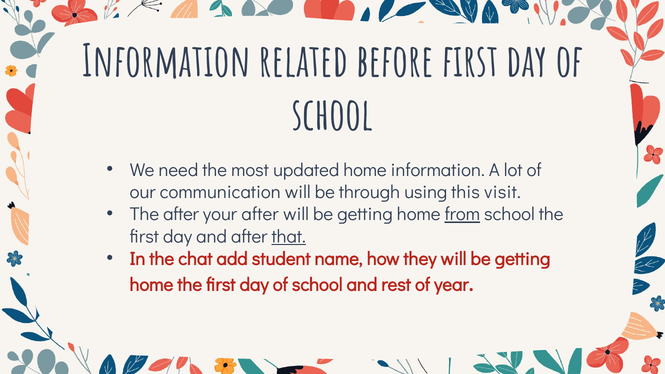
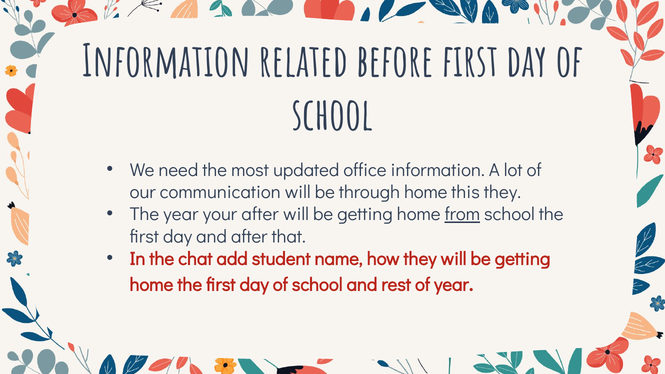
updated home: home -> office (365, 170)
through using: using -> home (426, 192)
this visit: visit -> they (502, 192)
The after: after -> year (181, 214)
that underline: present -> none (289, 236)
